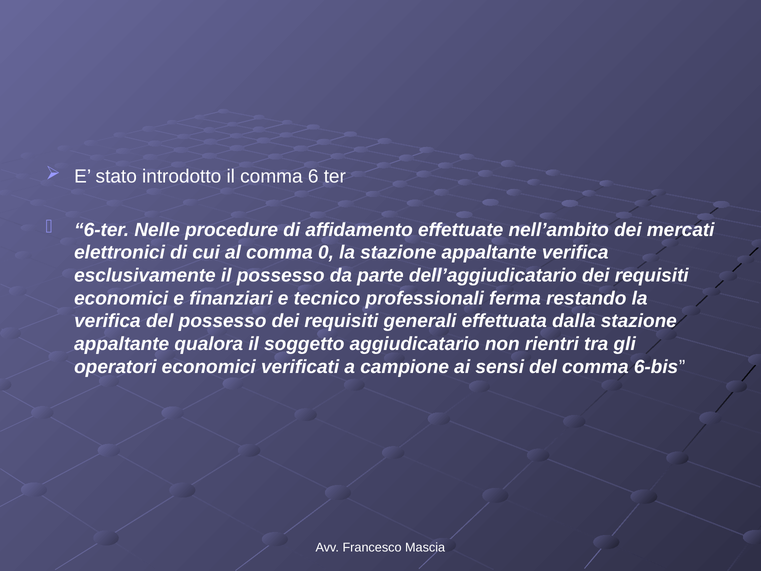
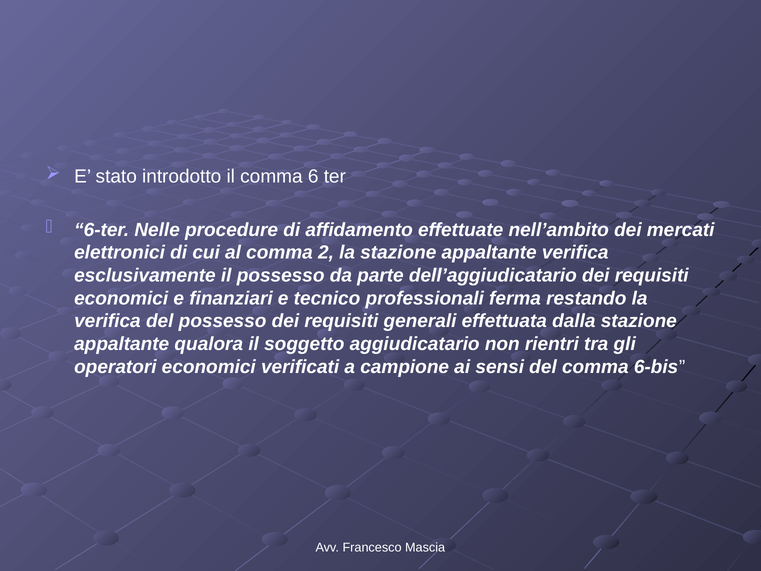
0: 0 -> 2 (326, 252)
